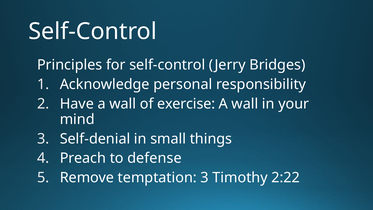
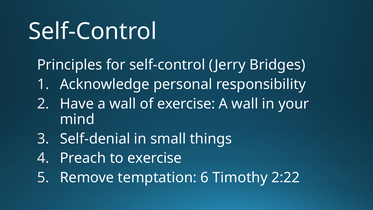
to defense: defense -> exercise (155, 158)
temptation 3: 3 -> 6 (205, 177)
